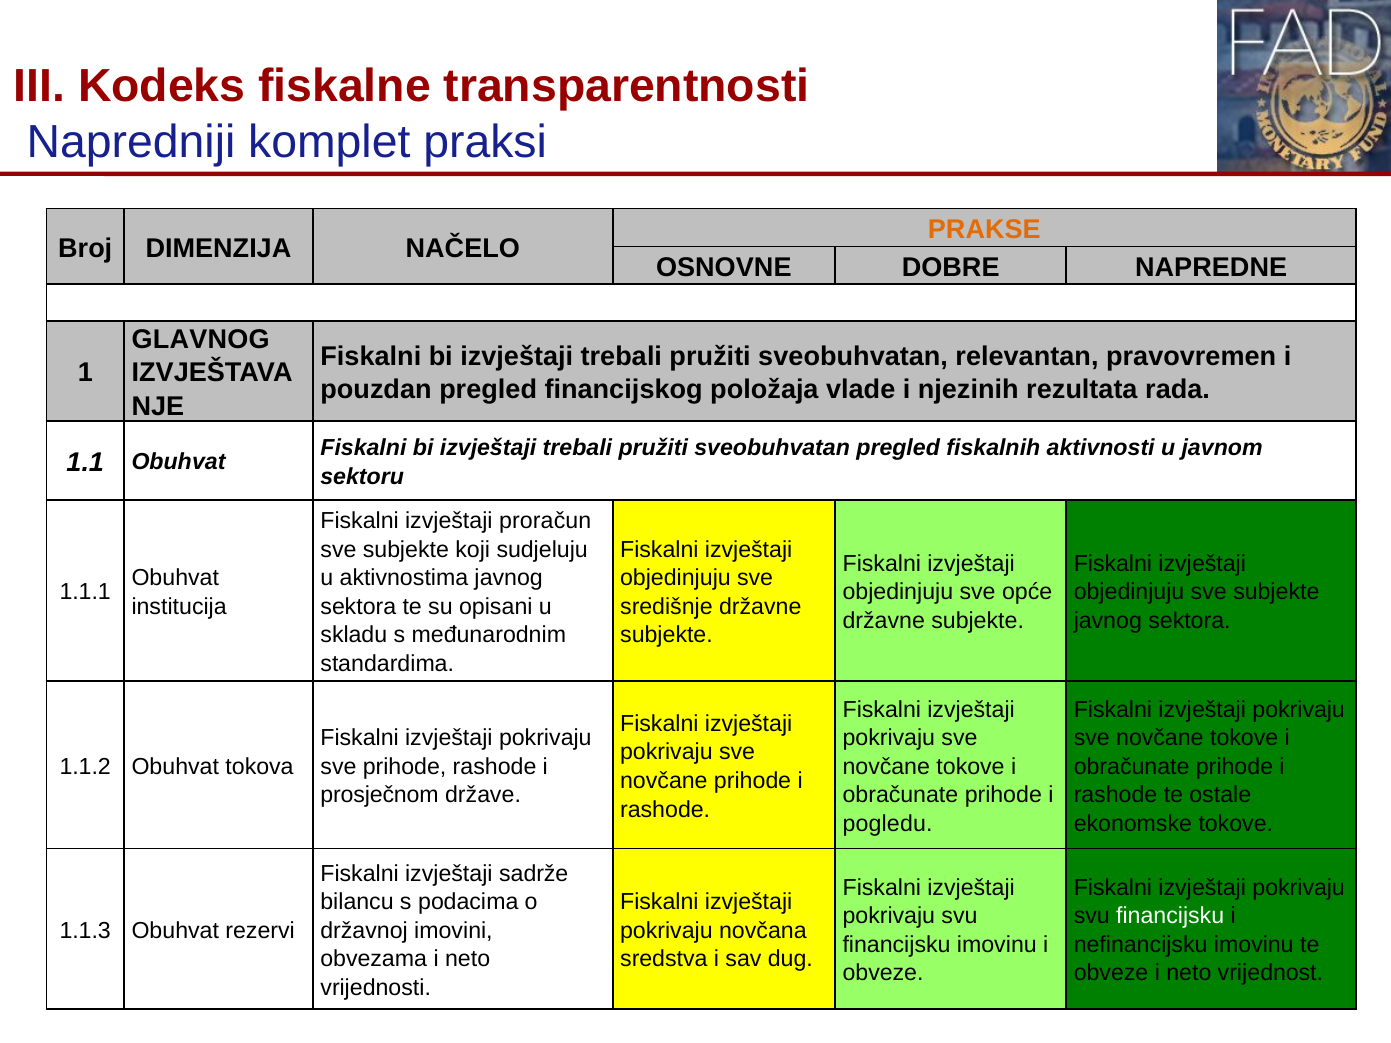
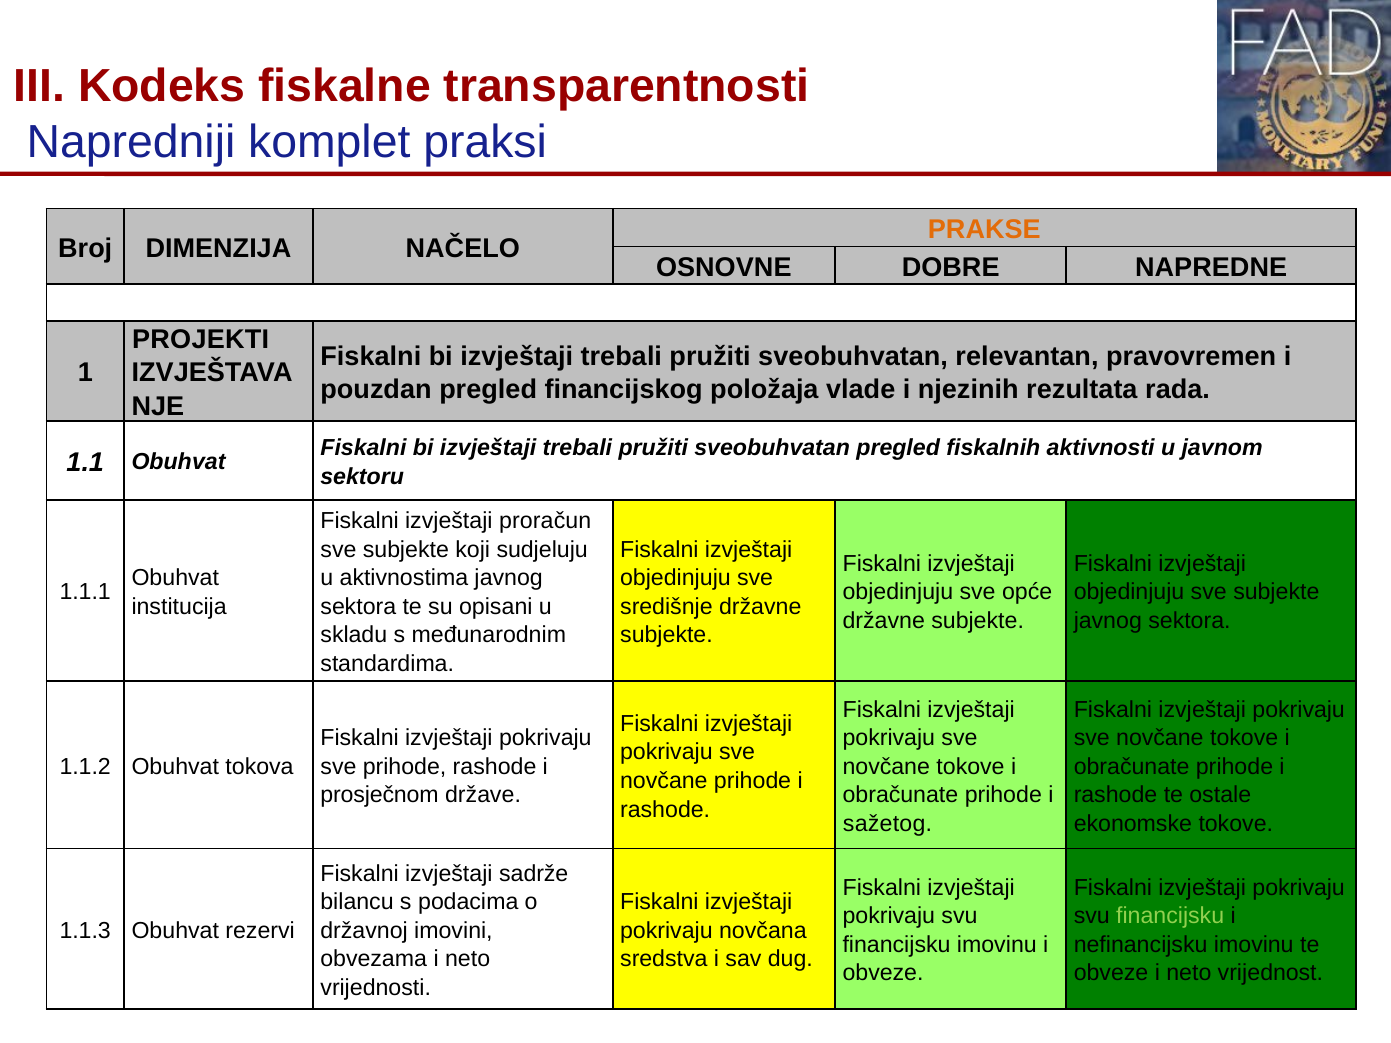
GLAVNOG: GLAVNOG -> PROJEKTI (201, 340)
pogledu: pogledu -> sažetog (888, 824)
financijsku colour: white -> light green (1170, 916)
